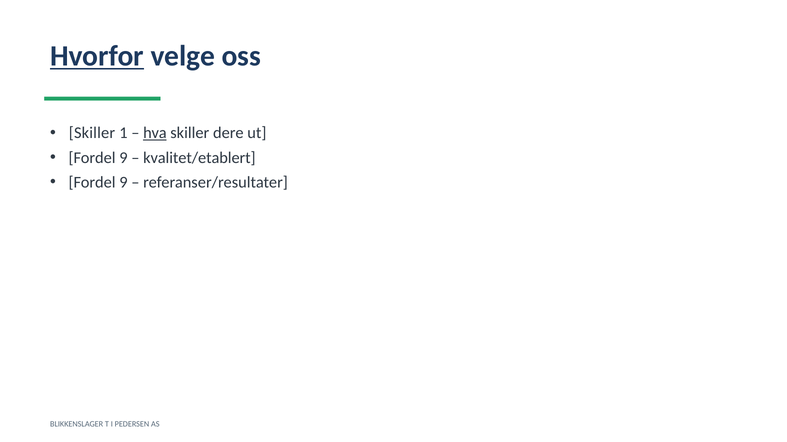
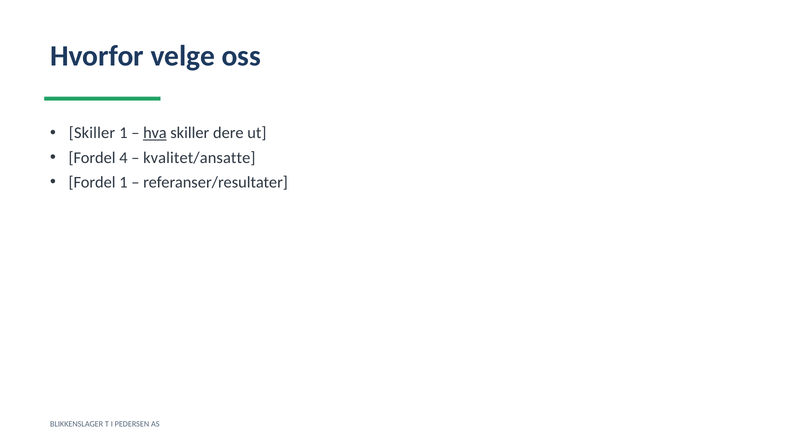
Hvorfor underline: present -> none (97, 56)
9: 9 -> 4 (123, 158)
kvalitet/etablert: kvalitet/etablert -> kvalitet/ansatte (199, 158)
9: 9 -> 1 (123, 183)
